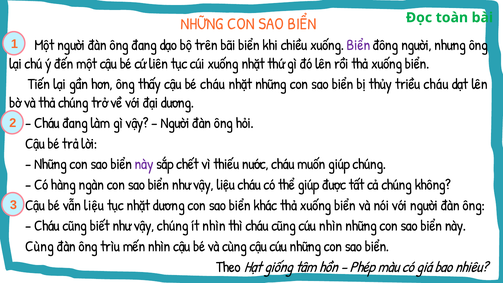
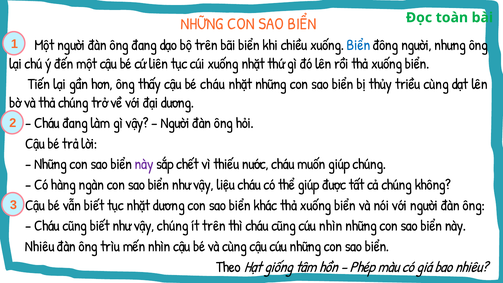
Biển colour: purple -> blue (358, 45)
triều cháu: cháu -> cùng (436, 84)
vẫn liệu: liệu -> biết (94, 205)
ít nhìn: nhìn -> trên (214, 226)
Cùng: Cùng -> Nhiêu (40, 246)
